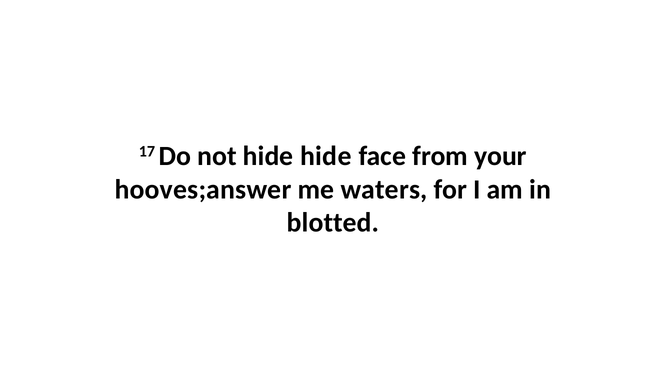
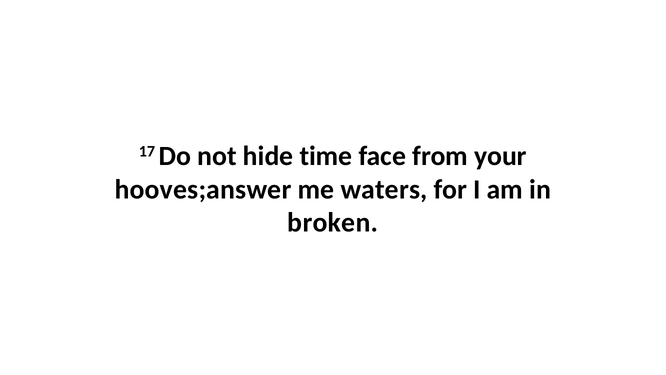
hide hide: hide -> time (326, 156)
blotted: blotted -> broken (333, 223)
